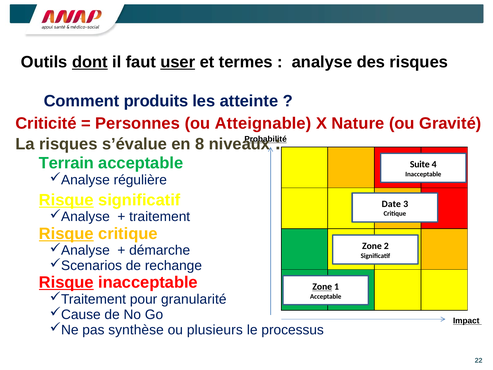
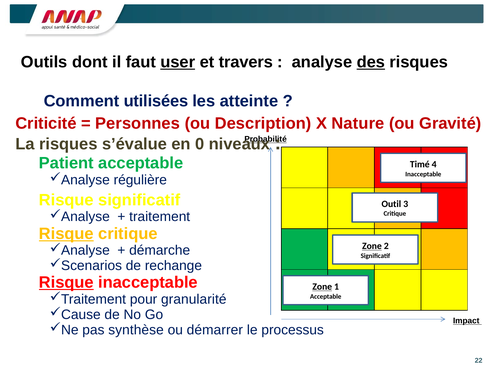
dont underline: present -> none (90, 62)
termes: termes -> travers (246, 62)
des underline: none -> present (371, 62)
produits: produits -> utilisées (156, 101)
Atteignable: Atteignable -> Description (263, 123)
8: 8 -> 0 (200, 144)
Terrain: Terrain -> Patient (66, 163)
Suite: Suite -> Timé (420, 164)
Risque underline: present -> none (66, 200)
Date: Date -> Outil (391, 204)
Zone underline: none -> present (372, 246)
plusieurs: plusieurs -> démarrer (215, 330)
